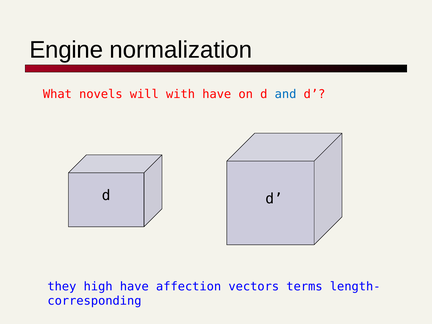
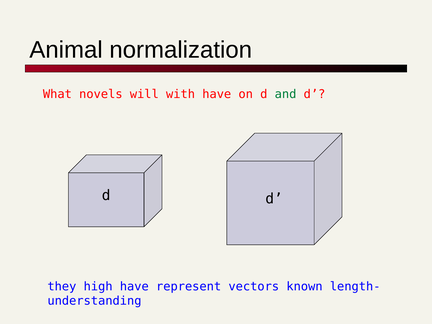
Engine: Engine -> Animal (66, 50)
and colour: blue -> green (286, 94)
affection: affection -> represent (189, 286)
terms: terms -> known (304, 286)
corresponding: corresponding -> understanding (94, 301)
